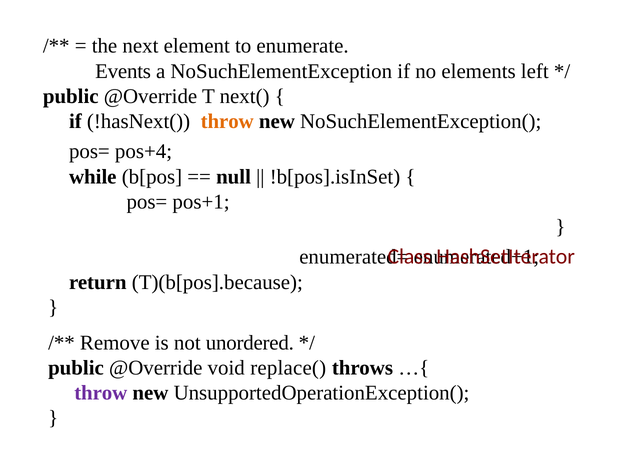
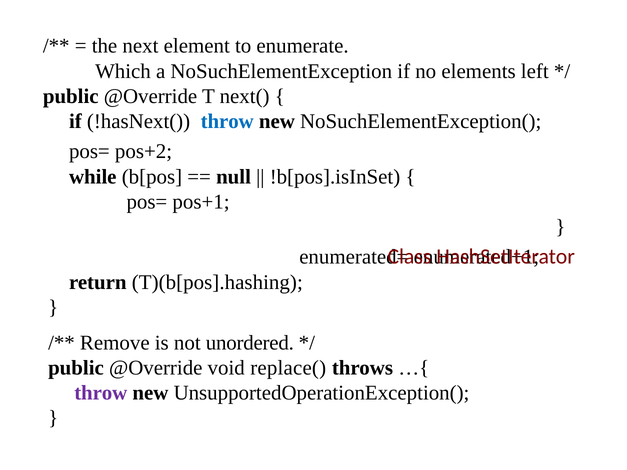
Events: Events -> Which (123, 71)
throw colour: orange -> blue (227, 121)
pos+4: pos+4 -> pos+2 (144, 152)
T)(b[pos].because: T)(b[pos].because -> T)(b[pos].hashing (217, 282)
